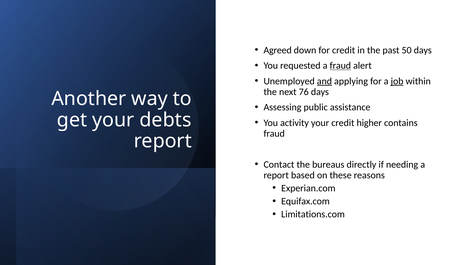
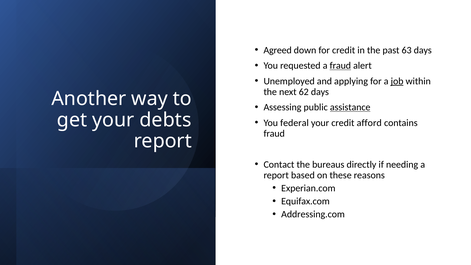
50: 50 -> 63 (407, 50)
and underline: present -> none (324, 81)
76: 76 -> 62 (304, 92)
assistance underline: none -> present (350, 107)
activity: activity -> federal (294, 123)
higher: higher -> afford (369, 123)
Limitations.com: Limitations.com -> Addressing.com (313, 214)
